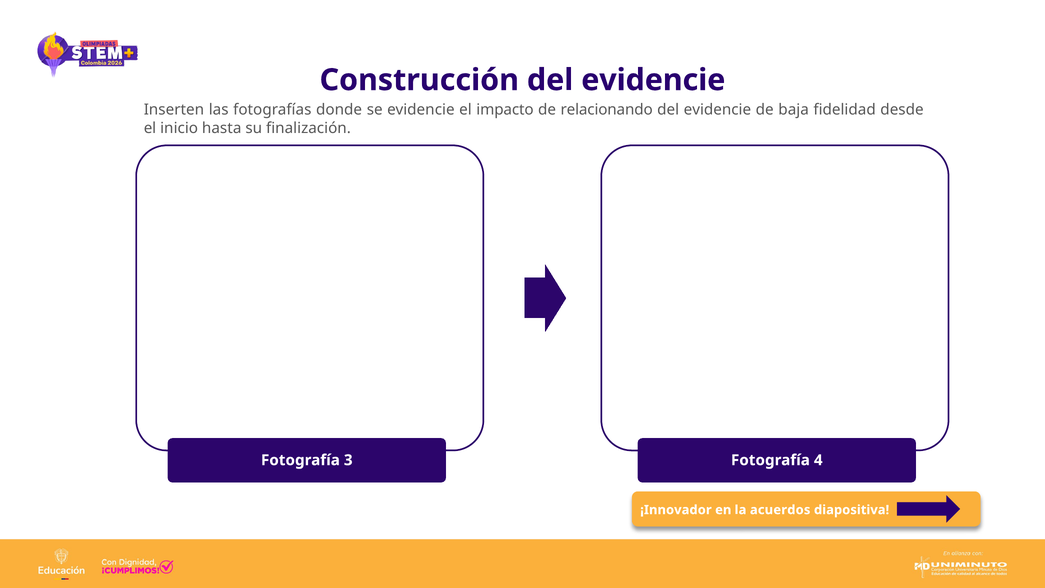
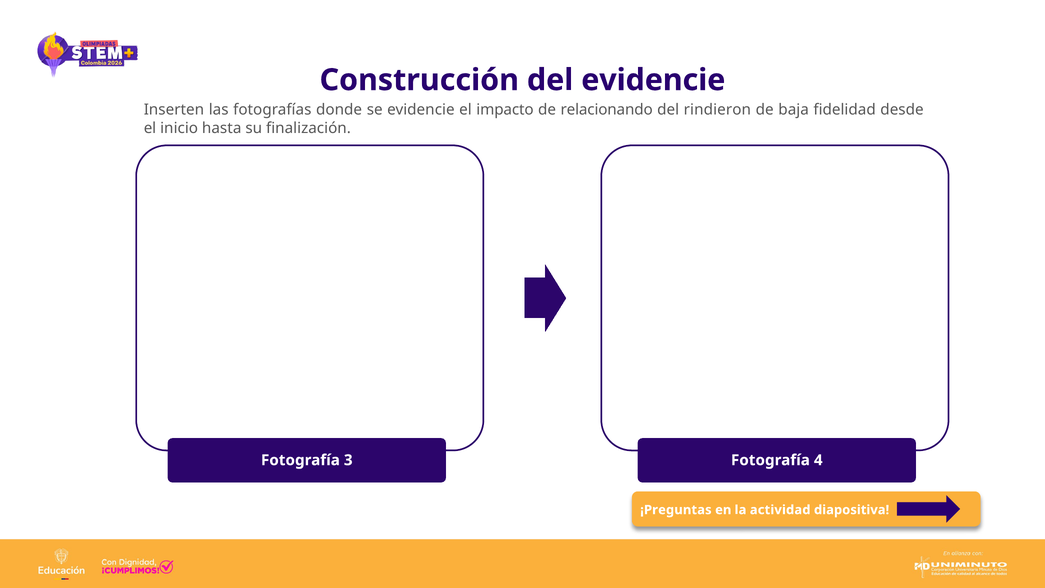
evidencie: evidencie -> rindieron (717, 110)
¡Innovador: ¡Innovador -> ¡Preguntas (676, 510)
acuerdos: acuerdos -> actividad (780, 510)
